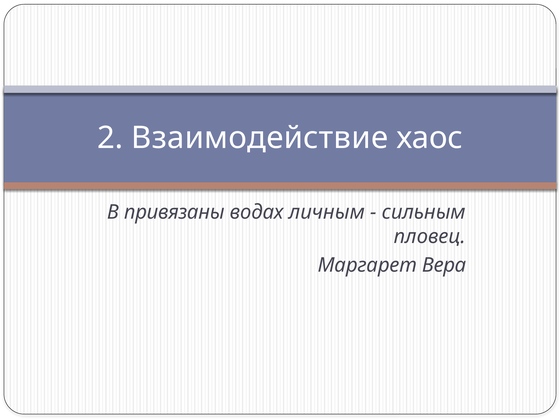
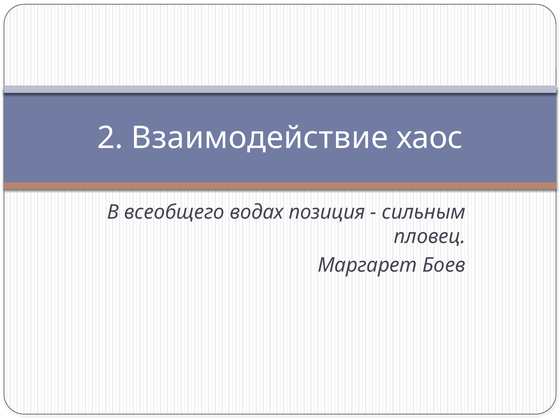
привязаны: привязаны -> всеобщего (174, 212)
личным: личным -> позиция (327, 212)
Вера: Вера -> Боев (444, 265)
